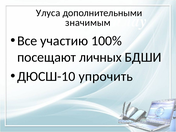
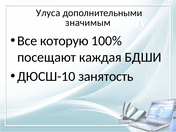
участию: участию -> которую (64, 41)
личных: личных -> каждая (100, 57)
упрочить: упрочить -> занятость (106, 76)
